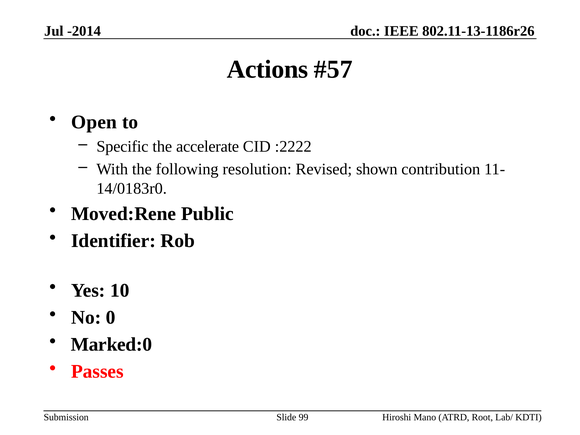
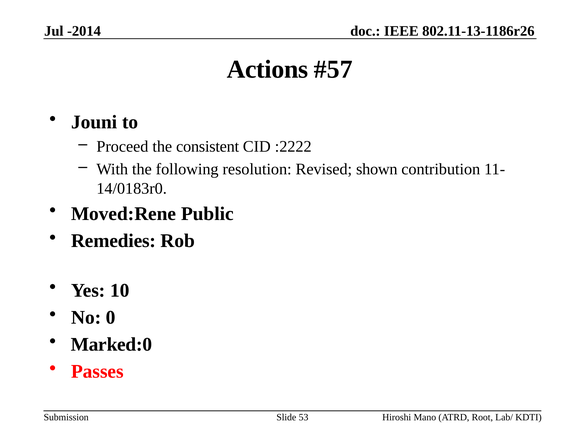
Open: Open -> Jouni (94, 122)
Specific: Specific -> Proceed (122, 146)
accelerate: accelerate -> consistent (208, 146)
Identifier: Identifier -> Remedies (114, 241)
99: 99 -> 53 (304, 417)
